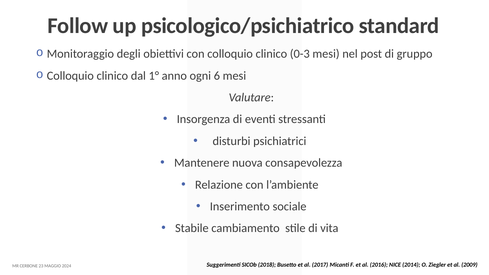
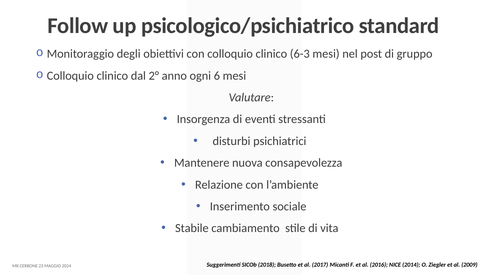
0-3: 0-3 -> 6-3 (300, 54)
1°: 1° -> 2° (154, 76)
